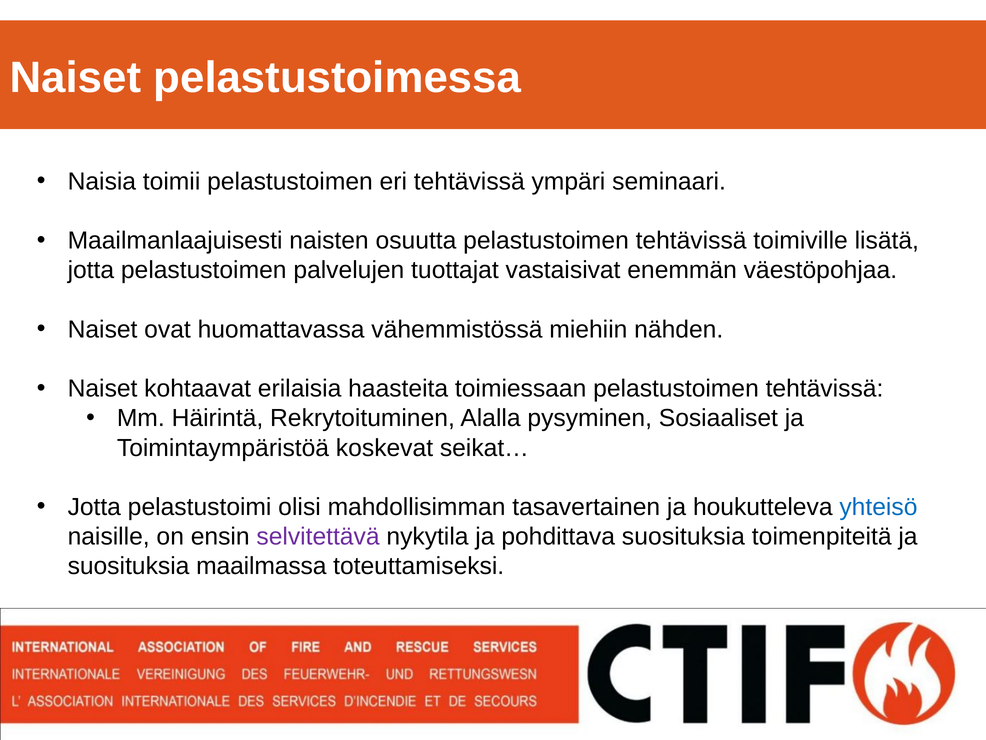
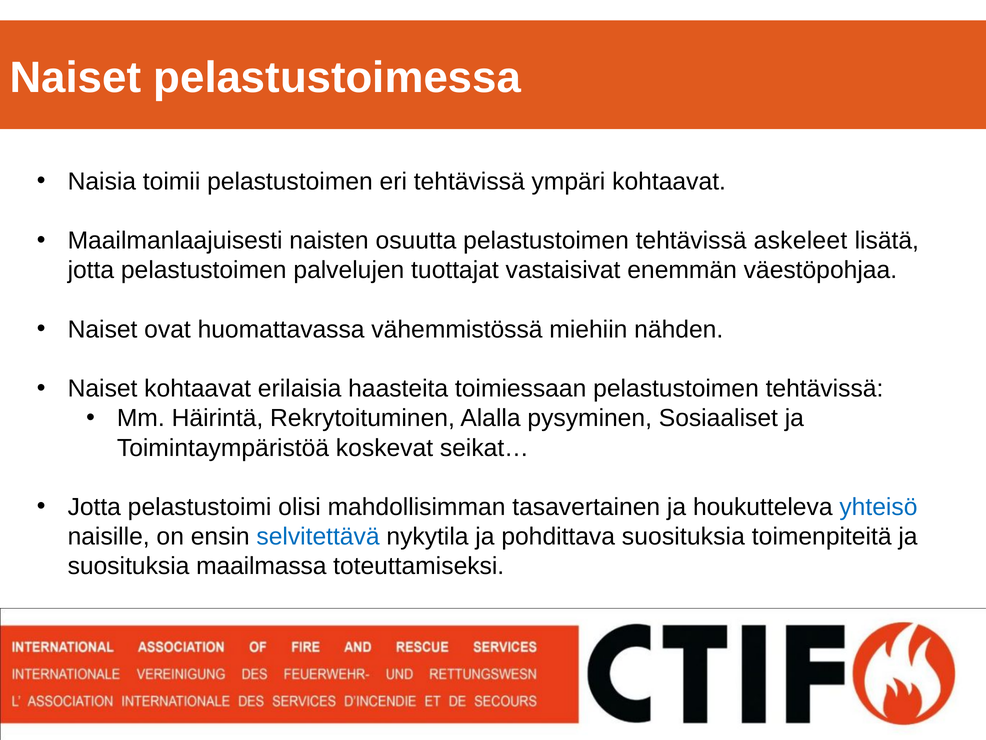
ympäri seminaari: seminaari -> kohtaavat (669, 181)
toimiville: toimiville -> askeleet (800, 241)
selvitettävä colour: purple -> blue (318, 536)
